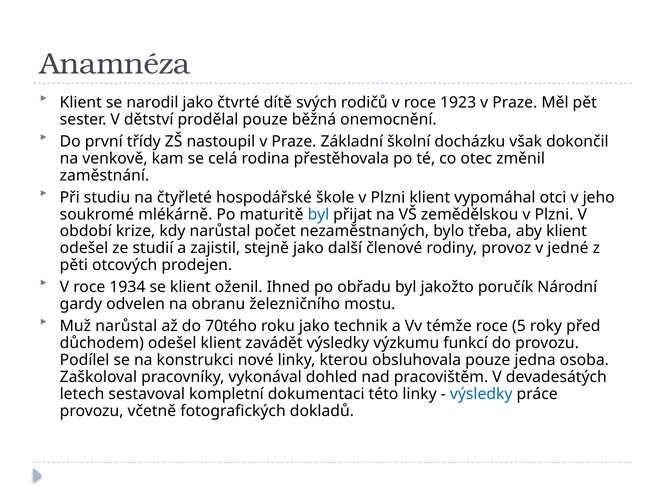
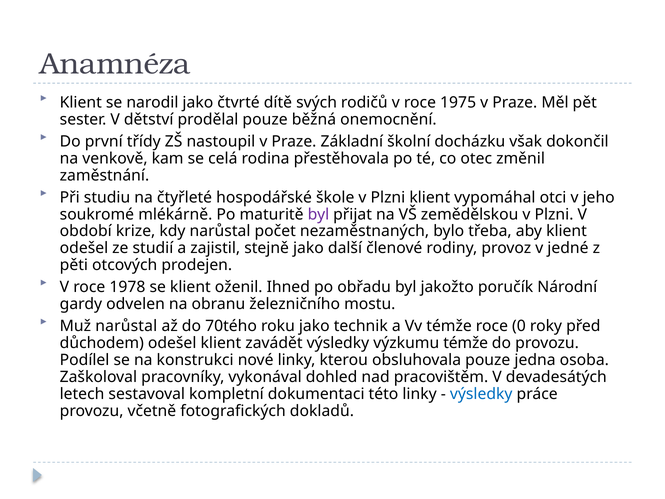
1923: 1923 -> 1975 (458, 102)
byl colour: blue -> purple (318, 214)
1934: 1934 -> 1978 (127, 287)
5: 5 -> 0 (519, 326)
výzkumu funkcí: funkcí -> témže (466, 343)
